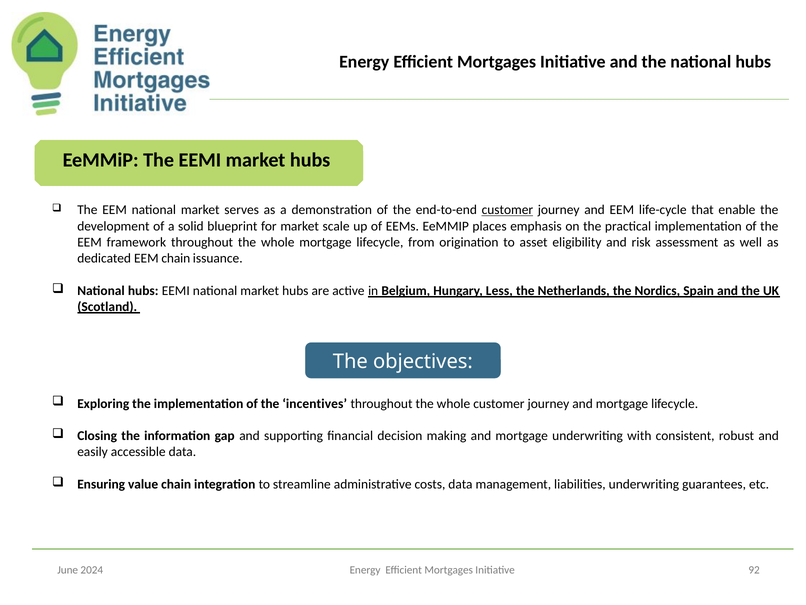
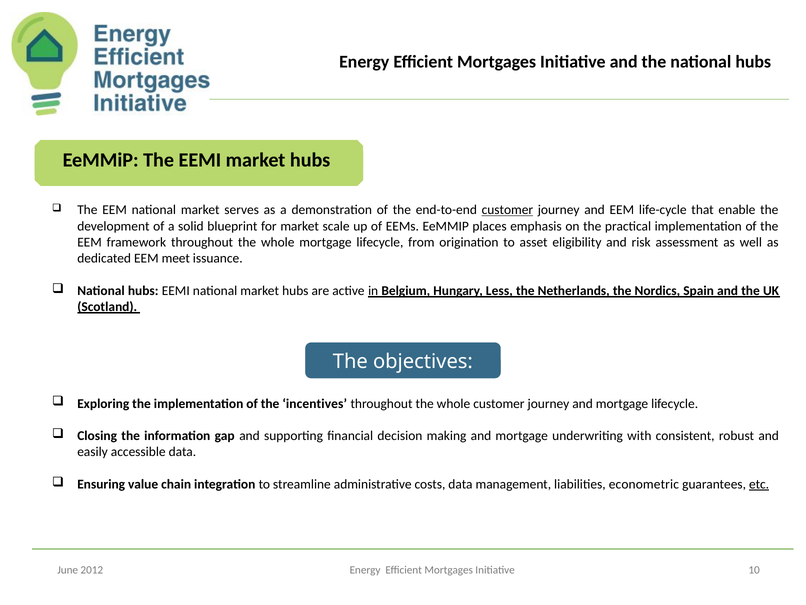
EEM chain: chain -> meet (176, 258)
liabilities underwriting: underwriting -> econometric (644, 484)
etc underline: none -> present (759, 484)
2024: 2024 -> 2012 (92, 570)
92: 92 -> 10 (754, 570)
